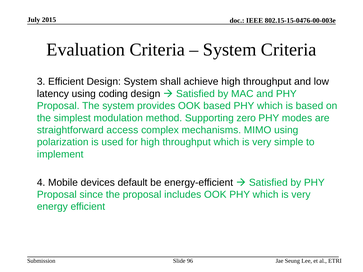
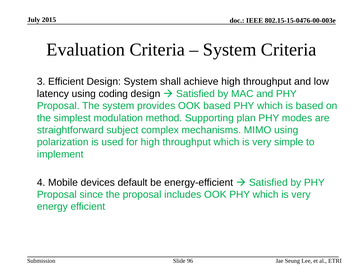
zero: zero -> plan (246, 118)
access: access -> subject (122, 130)
